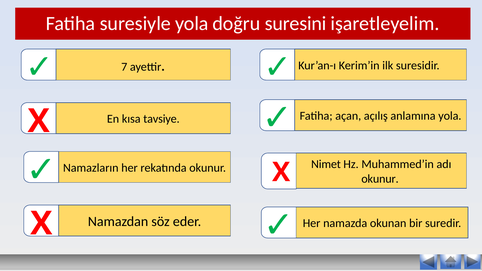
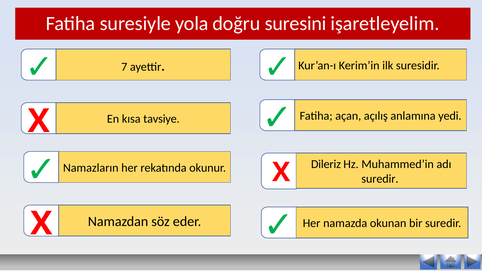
anlamına yola: yola -> yedi (450, 116)
Nimet: Nimet -> Dileriz (326, 164)
okunur: okunur -> suredir (380, 179)
